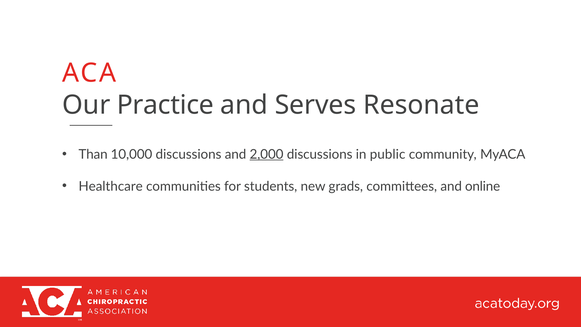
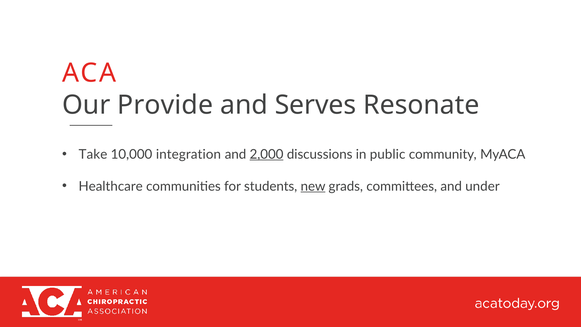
Practice: Practice -> Provide (165, 105)
Than: Than -> Take (93, 154)
10,000 discussions: discussions -> integration (188, 154)
new underline: none -> present (313, 186)
online: online -> under (482, 186)
